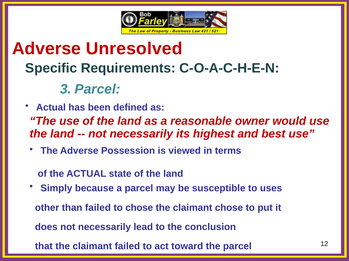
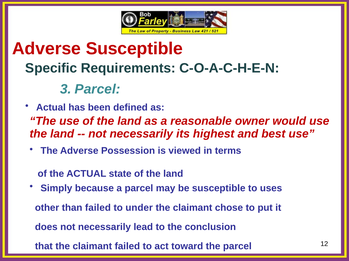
Adverse Unresolved: Unresolved -> Susceptible (134, 49)
to chose: chose -> under (139, 208)
